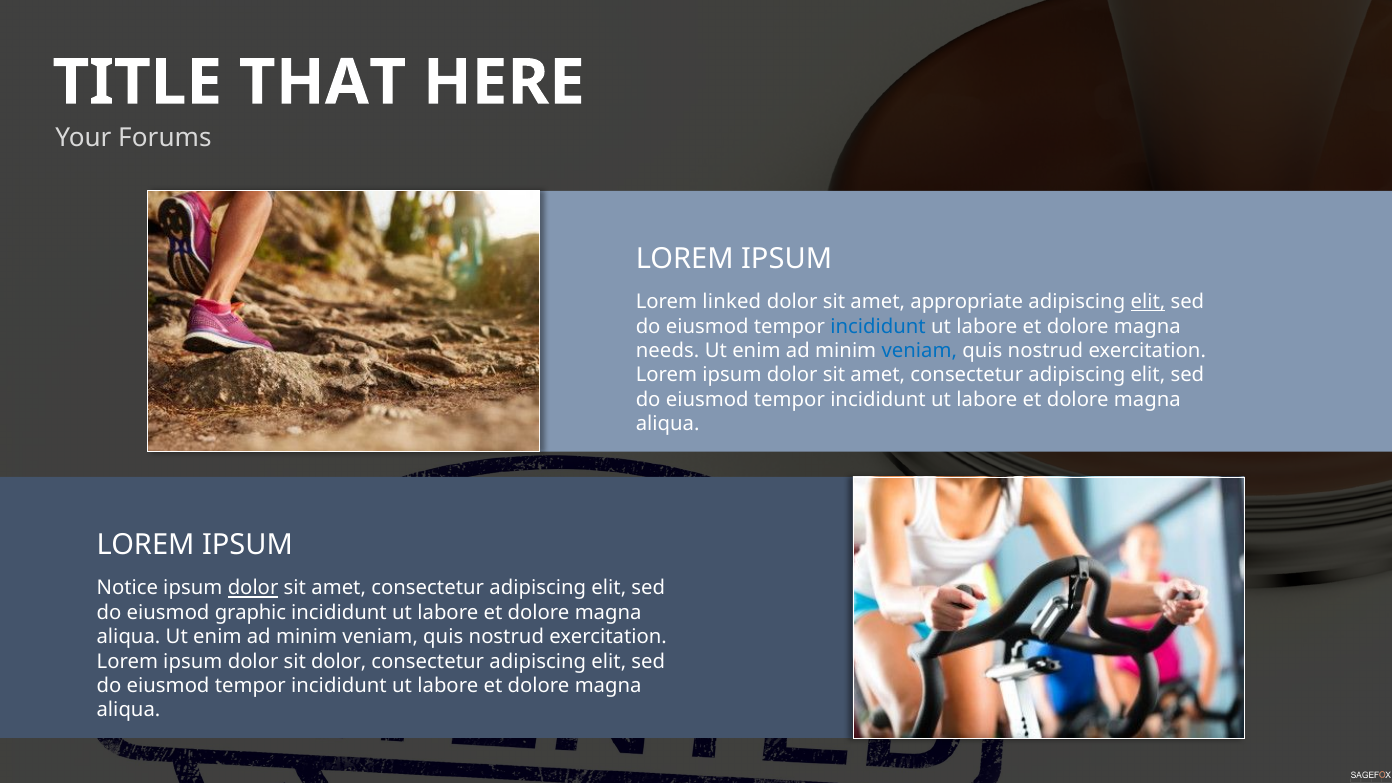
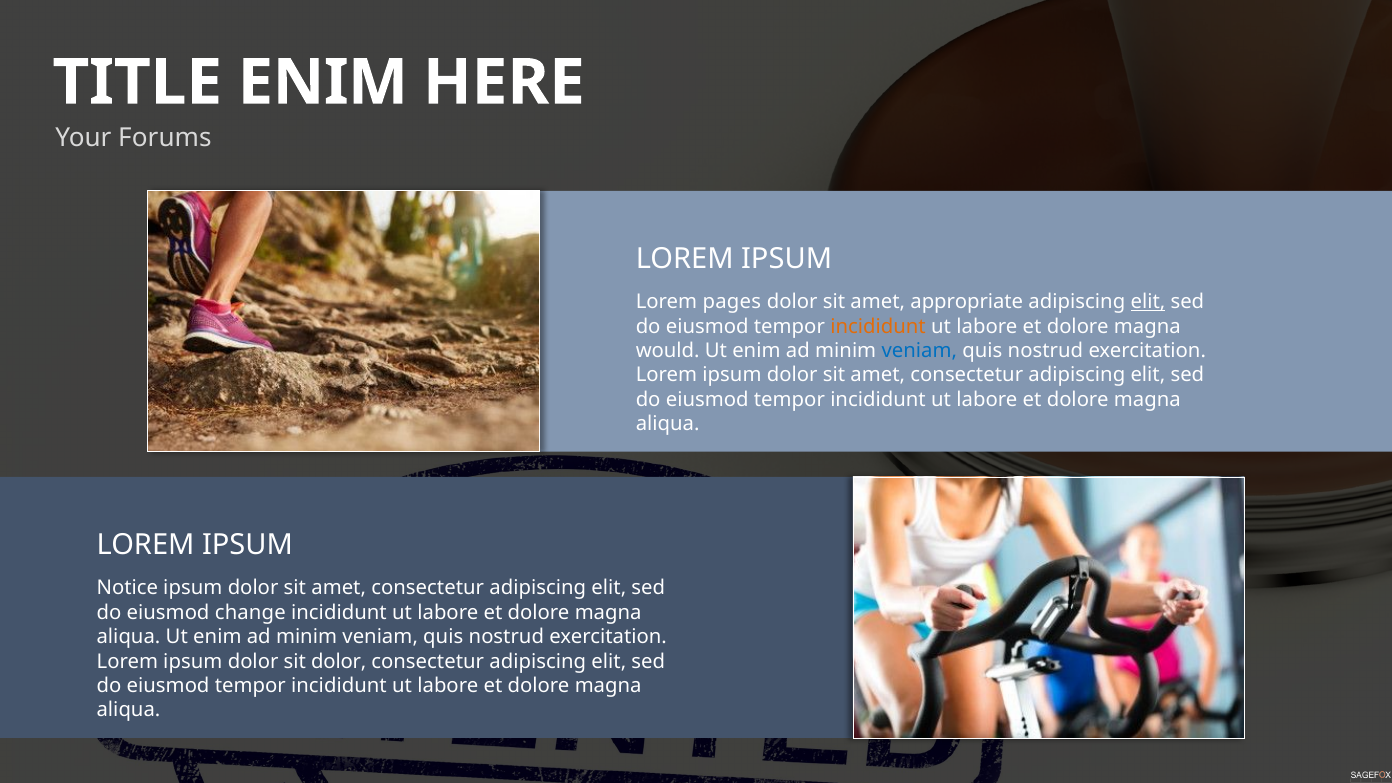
TITLE THAT: THAT -> ENIM (323, 83)
linked: linked -> pages (732, 302)
incididunt colour: blue -> orange (878, 326)
needs: needs -> would (668, 351)
dolor underline: present -> none (253, 588)
graphic: graphic -> change (250, 613)
